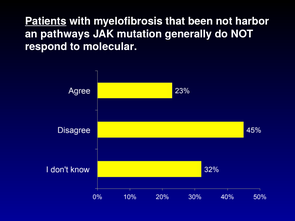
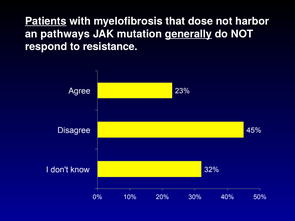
been: been -> dose (201, 21)
generally underline: none -> present (188, 34)
molecular: molecular -> resistance (110, 47)
